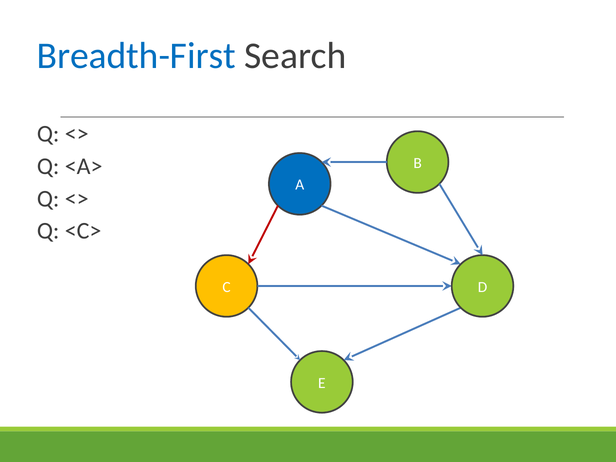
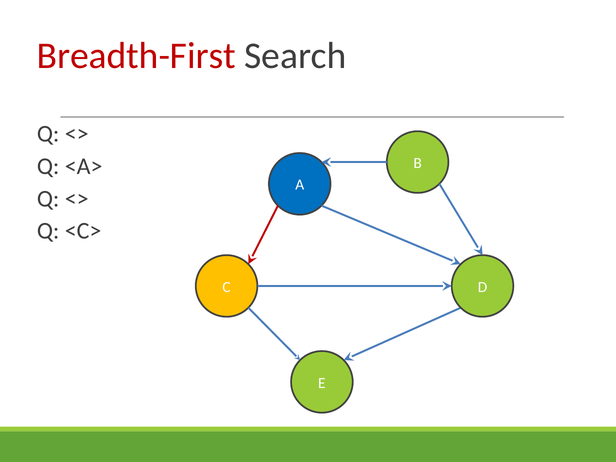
Breadth-First colour: blue -> red (136, 56)
